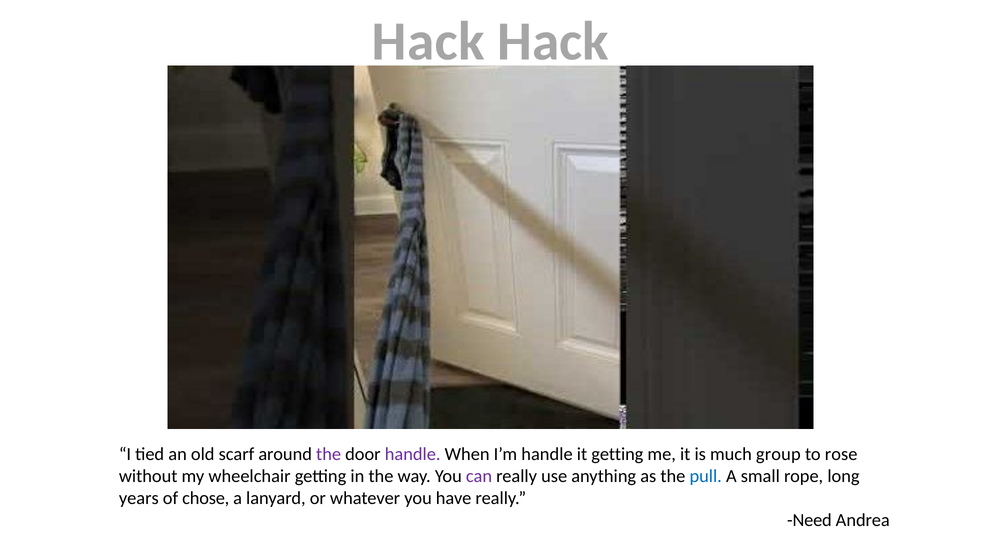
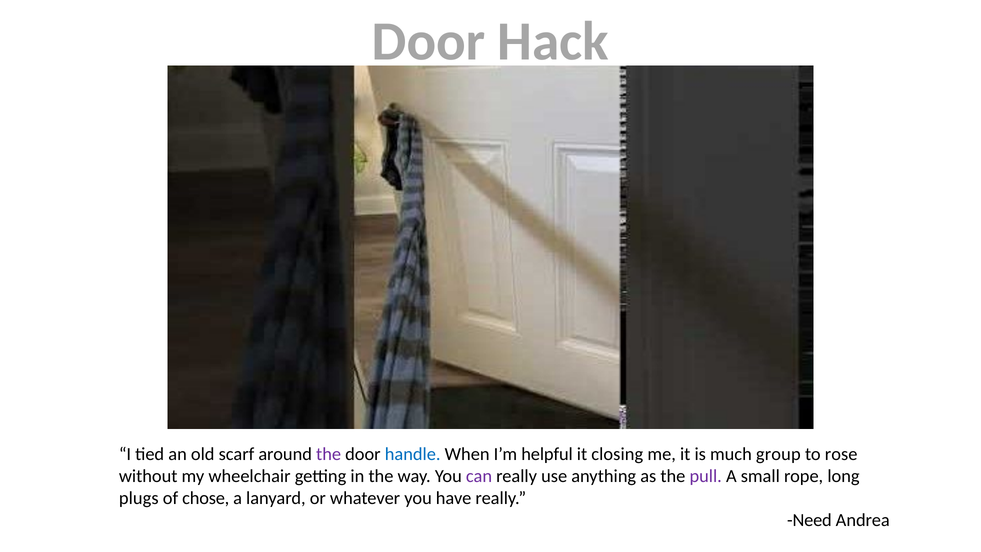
Hack: Hack -> Door (428, 42)
handle colour: purple -> blue (413, 454)
I’m handle: handle -> helpful (547, 454)
it getting: getting -> closing (617, 454)
pull colour: blue -> purple (706, 476)
years: years -> plugs (139, 498)
